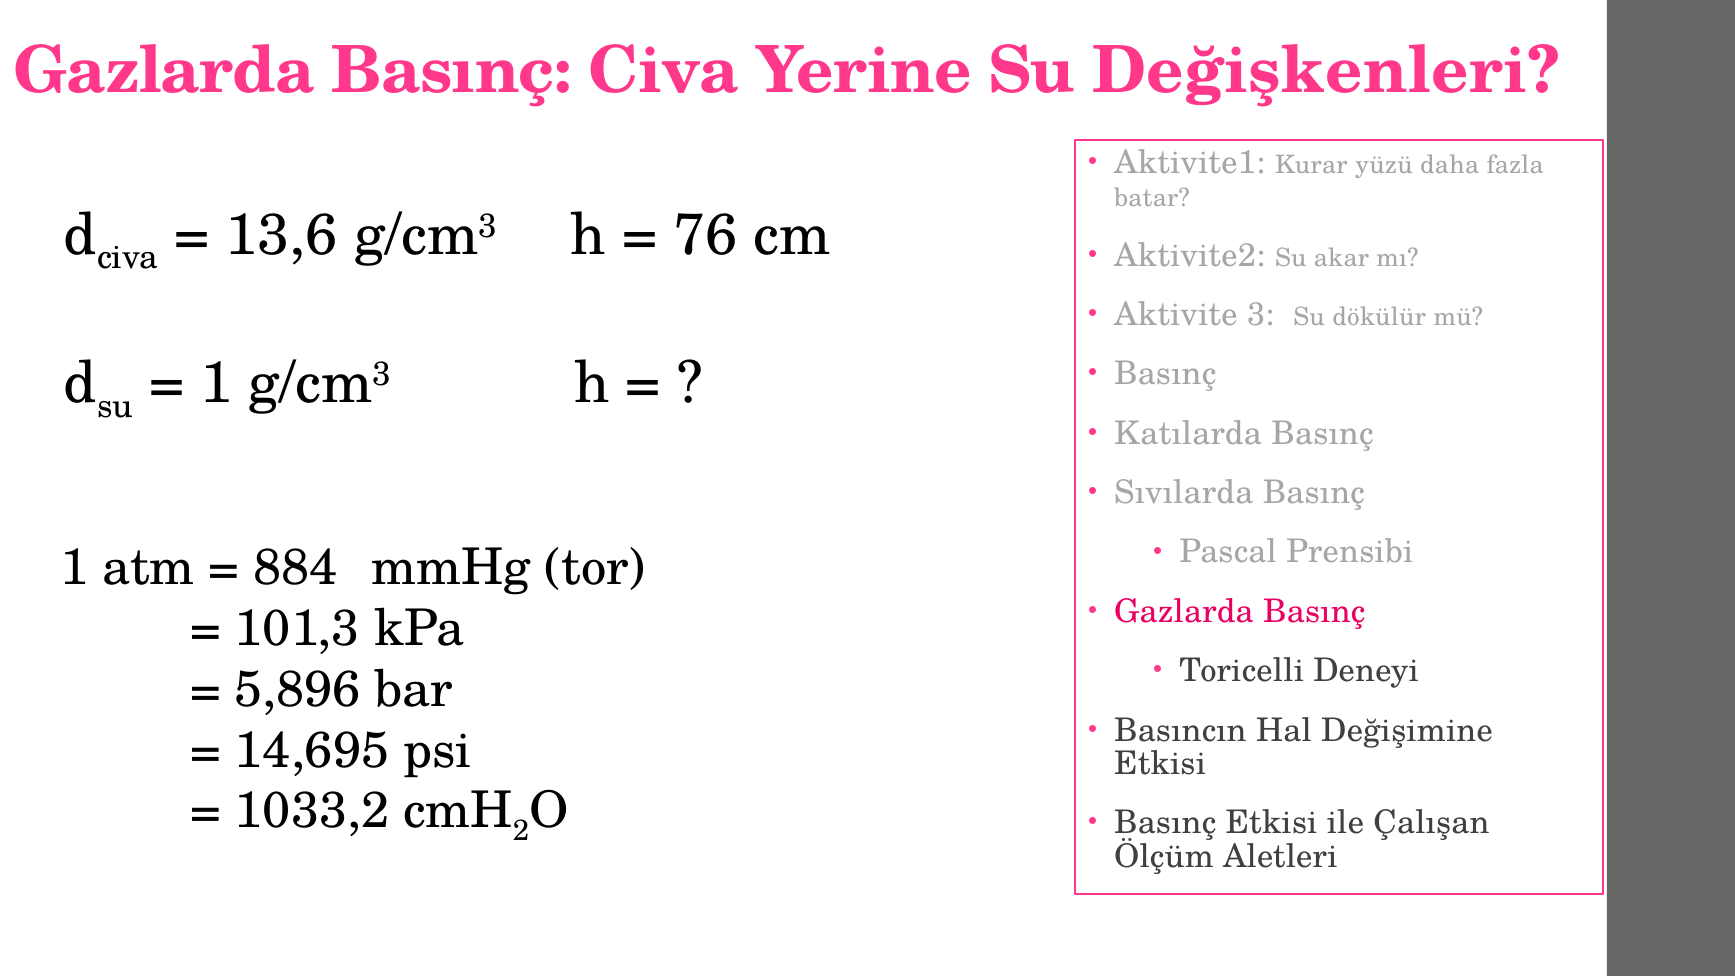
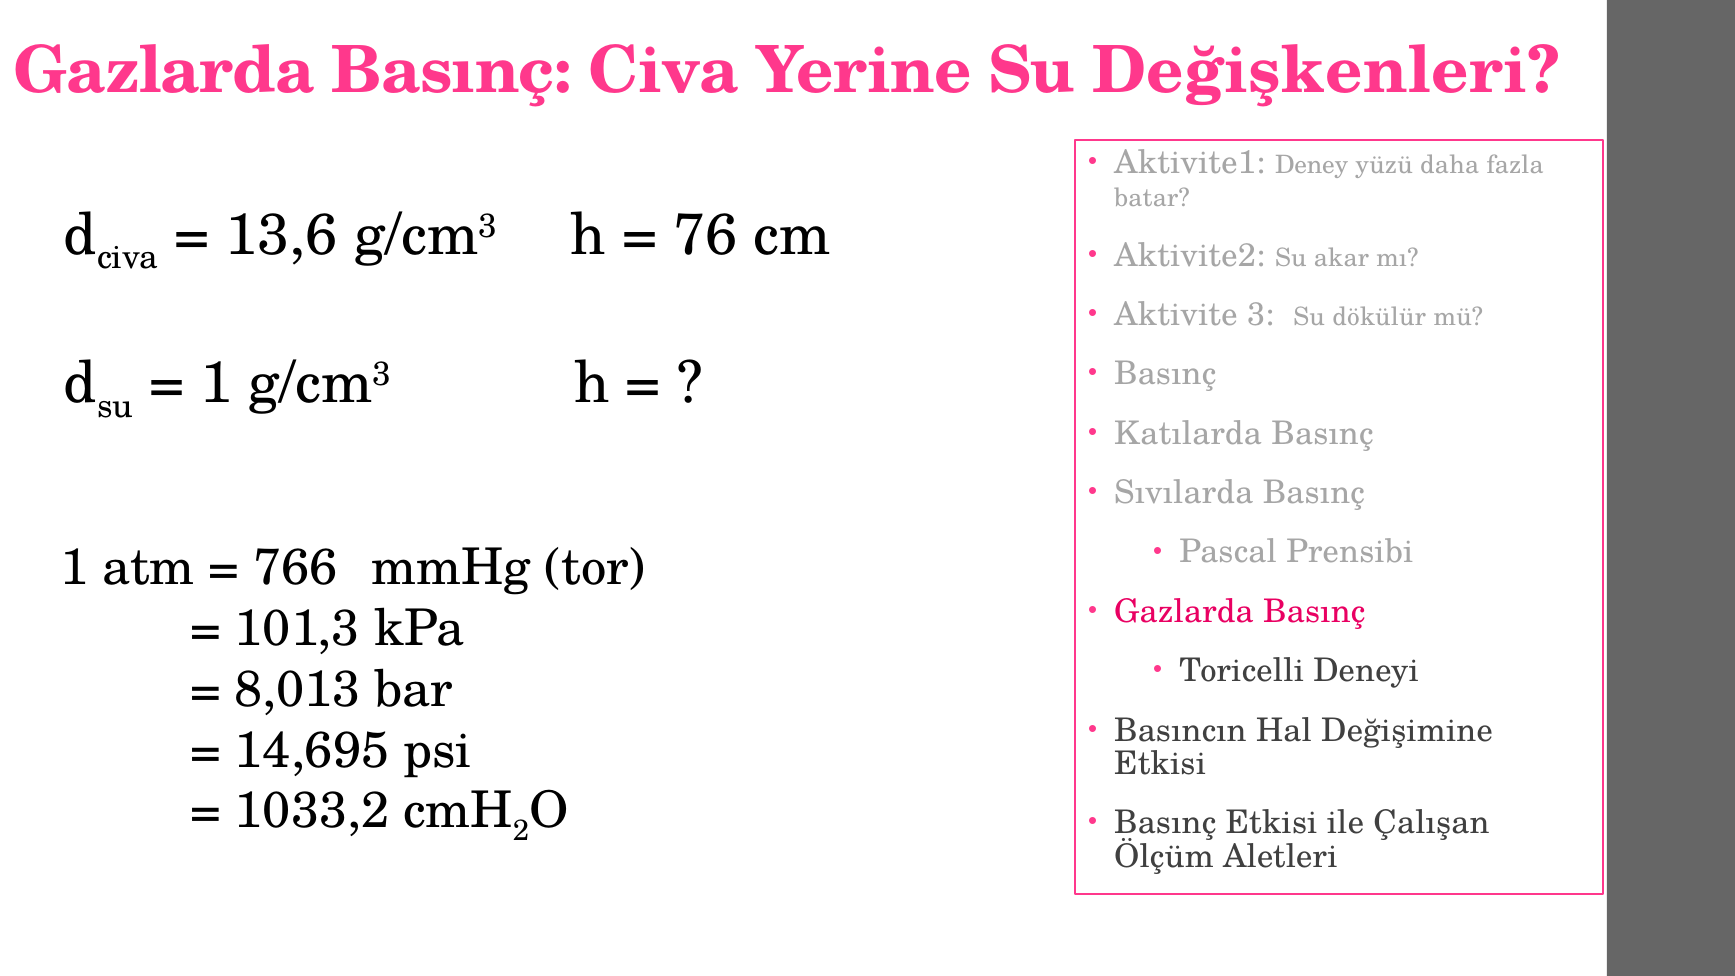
Kurar: Kurar -> Deney (1312, 165)
884: 884 -> 766 (296, 568)
5,896: 5,896 -> 8,013 (298, 690)
